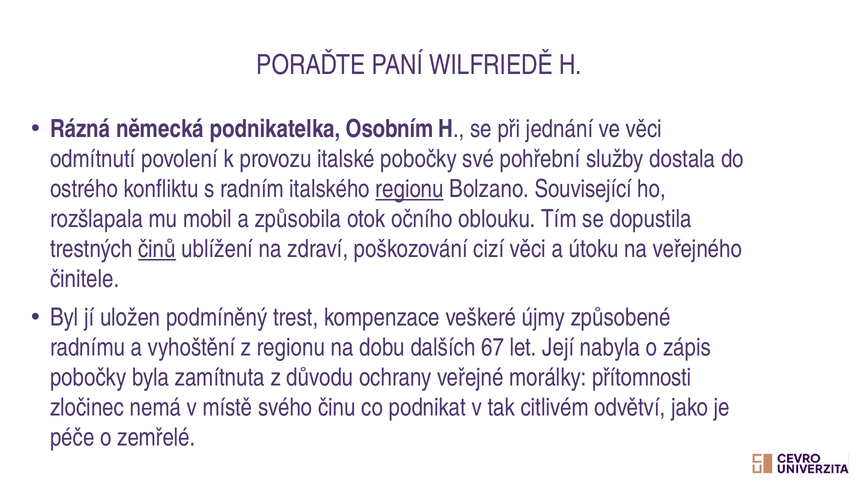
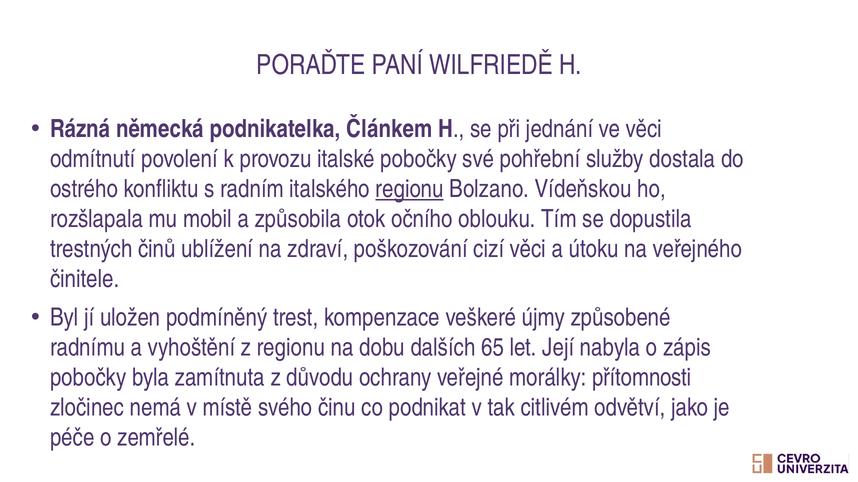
Osobním: Osobním -> Článkem (389, 129)
Související: Související -> Vídeňskou (583, 189)
činů underline: present -> none (157, 249)
67: 67 -> 65 (493, 348)
